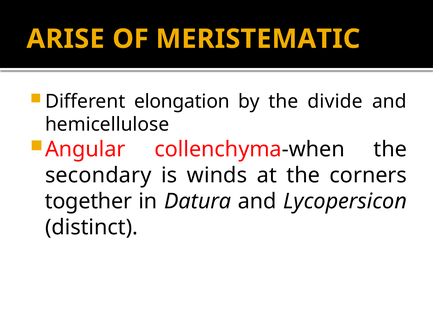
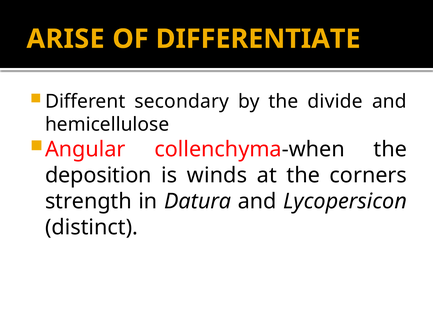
MERISTEMATIC: MERISTEMATIC -> DIFFERENTIATE (258, 39)
elongation: elongation -> secondary (182, 101)
secondary: secondary -> deposition (98, 175)
together: together -> strength (88, 201)
